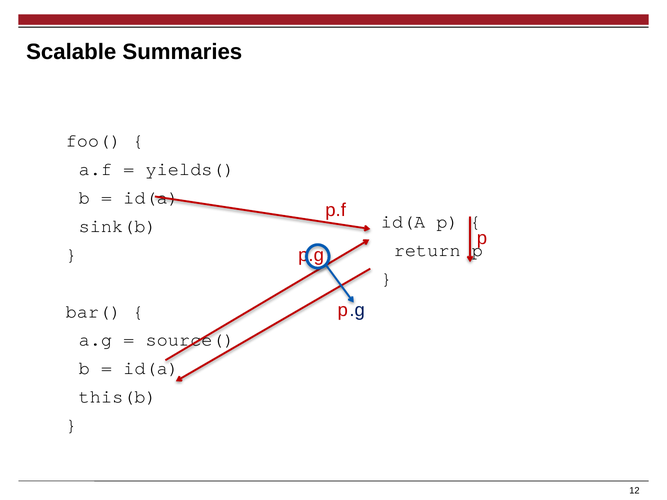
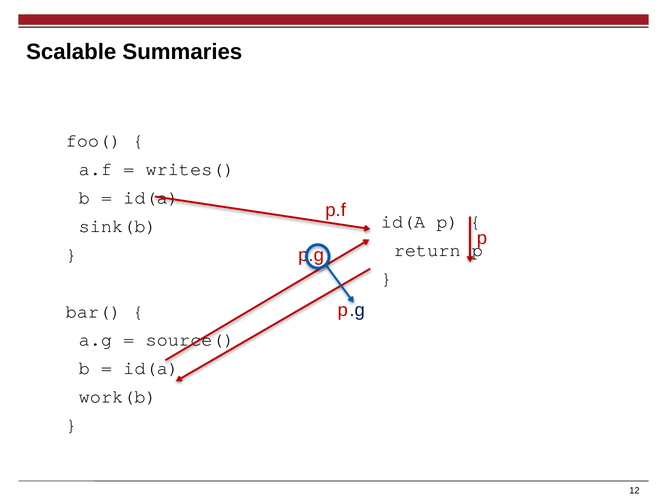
yields(: yields( -> writes( (190, 169)
this(b: this(b -> work(b (118, 397)
